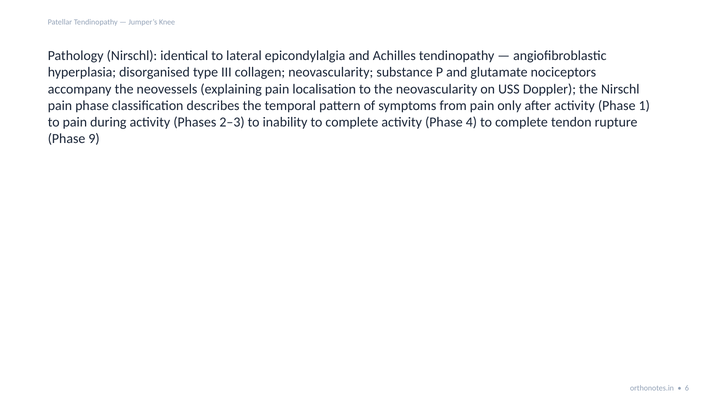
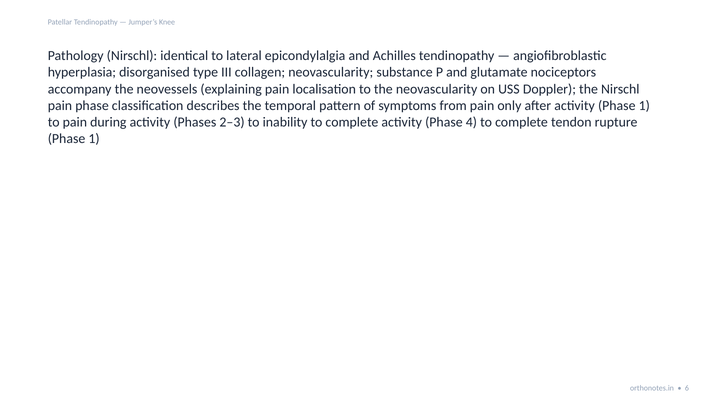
9: 9 -> 1 (94, 139)
